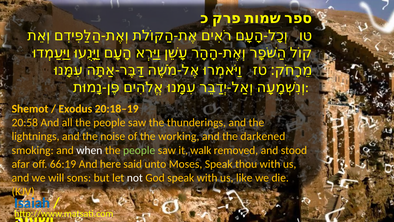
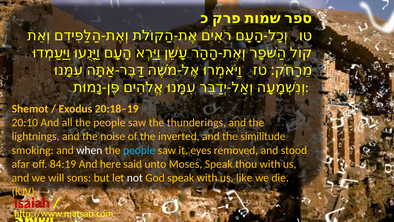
20:58: 20:58 -> 20:10 (25, 122)
working: working -> inverted (179, 136)
darkened: darkened -> similitude (263, 136)
people colour: light green -> light blue (139, 150)
walk: walk -> eyes (201, 150)
66:19: 66:19 -> 84:19 (63, 164)
Isaiah colour: blue -> red (32, 203)
